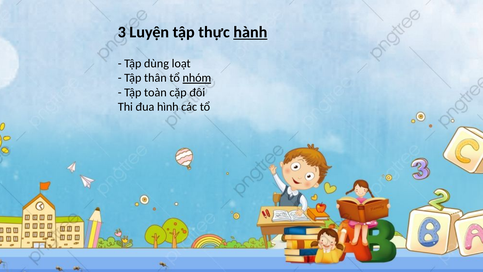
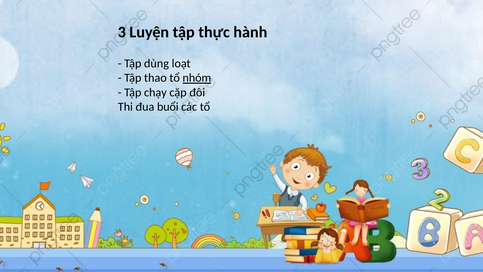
hành underline: present -> none (250, 32)
thân: thân -> thao (155, 78)
toàn: toàn -> chạy (155, 92)
hình: hình -> buổi (168, 107)
